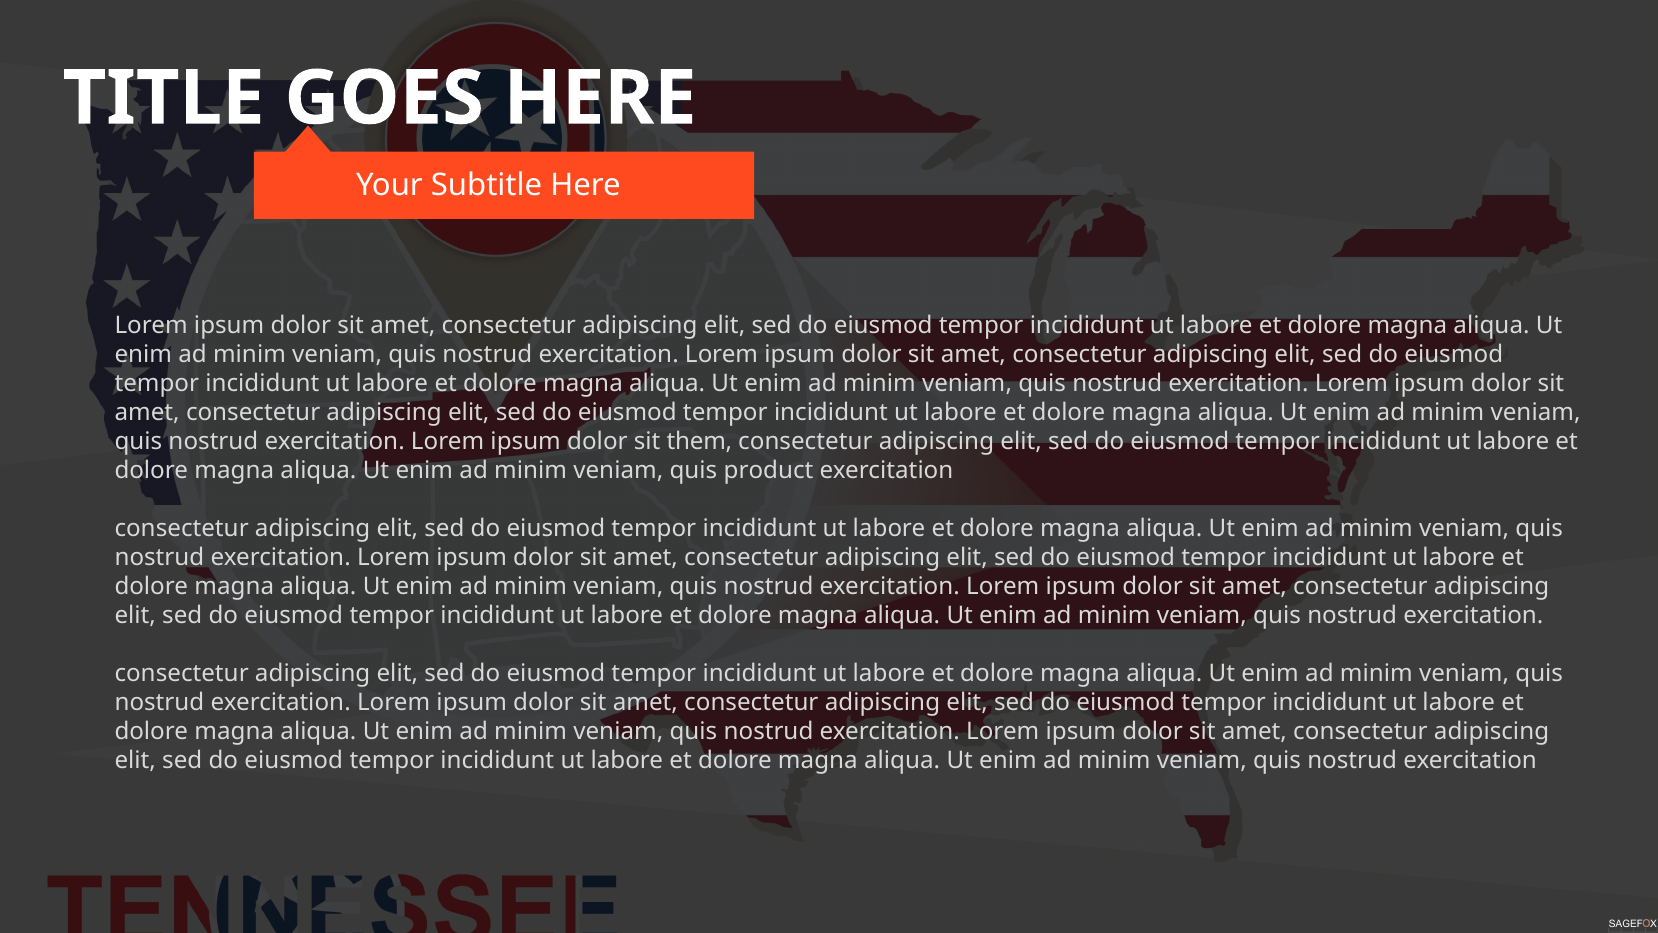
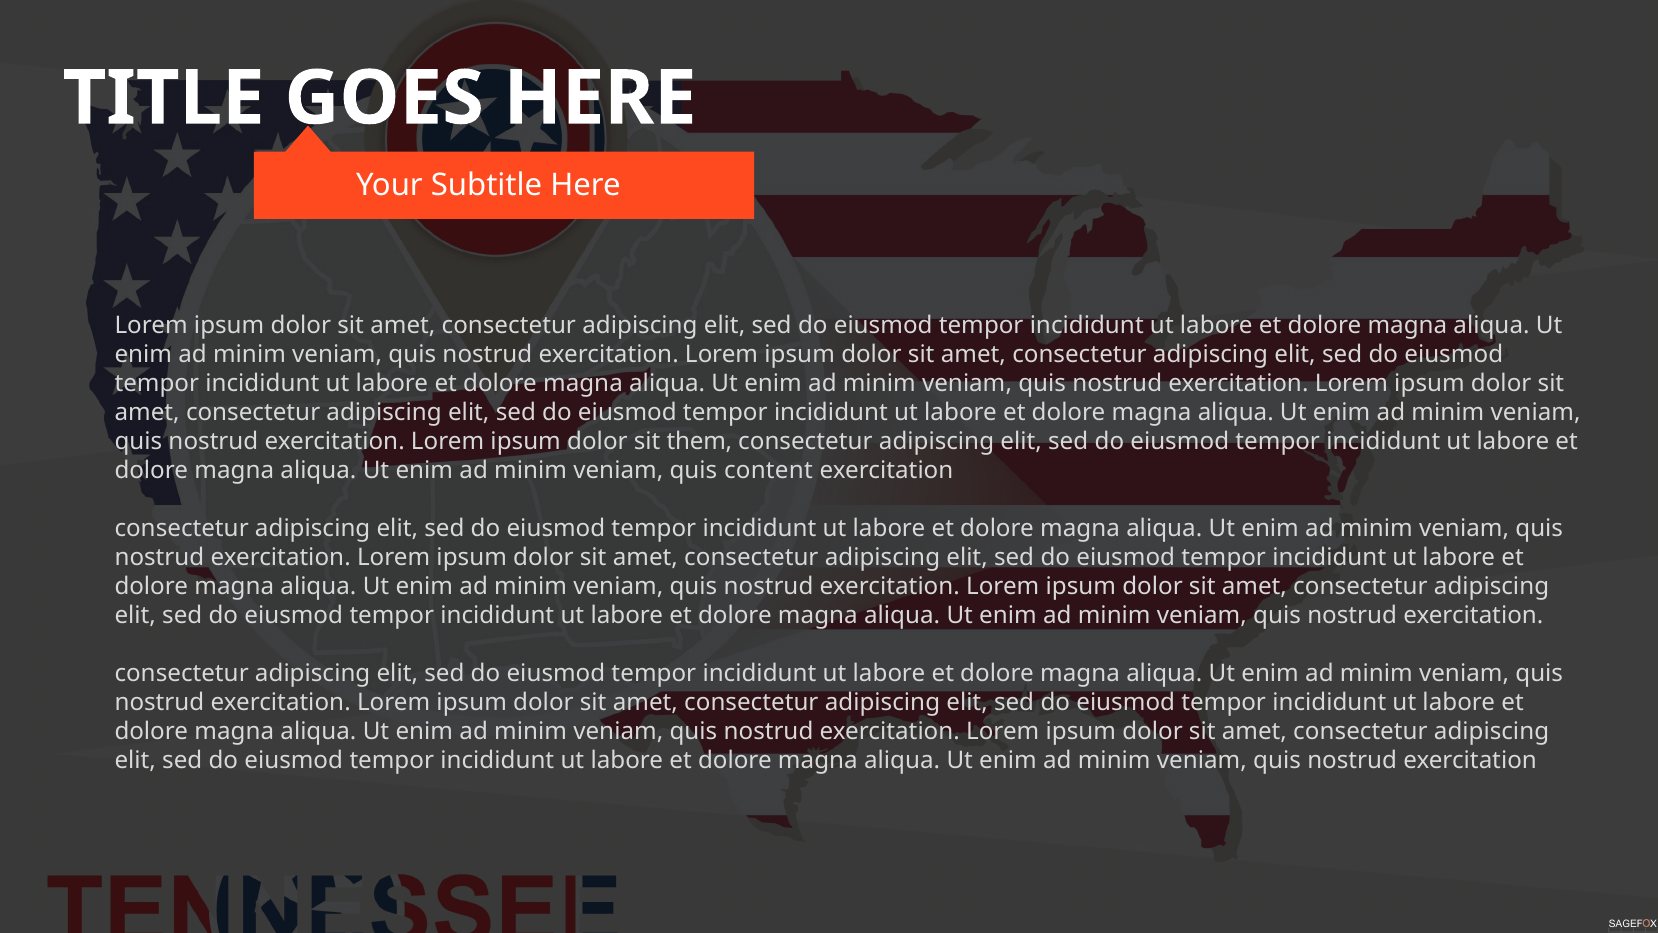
product: product -> content (768, 470)
